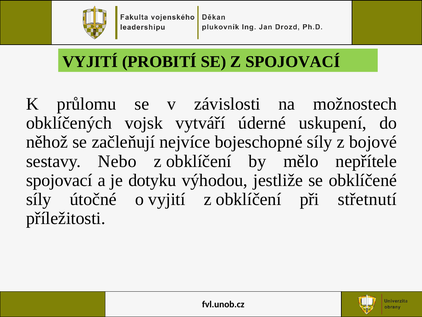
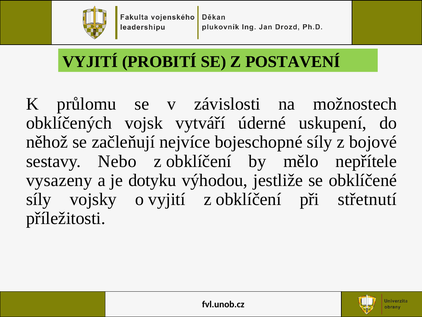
Z SPOJOVACÍ: SPOJOVACÍ -> POSTAVENÍ (293, 62)
spojovací: spojovací -> vysazeny (59, 180)
útočné: útočné -> vojsky (93, 199)
